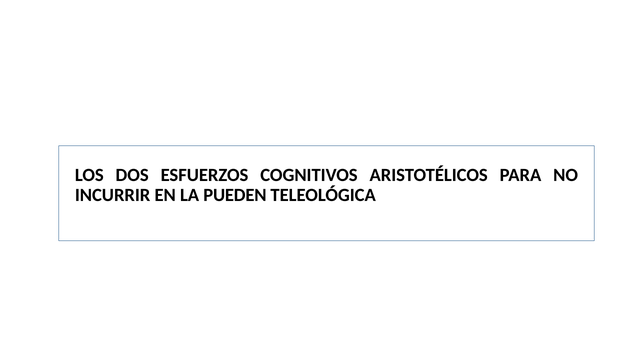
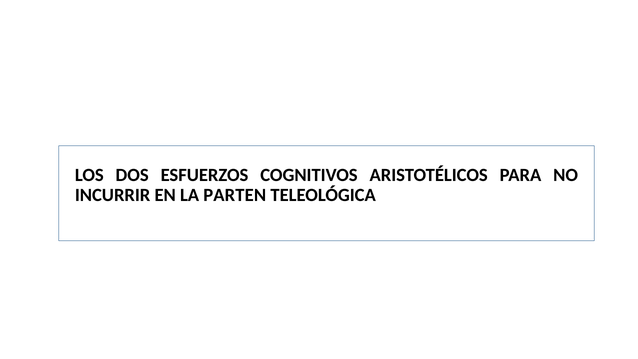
PUEDEN: PUEDEN -> PARTEN (235, 195)
